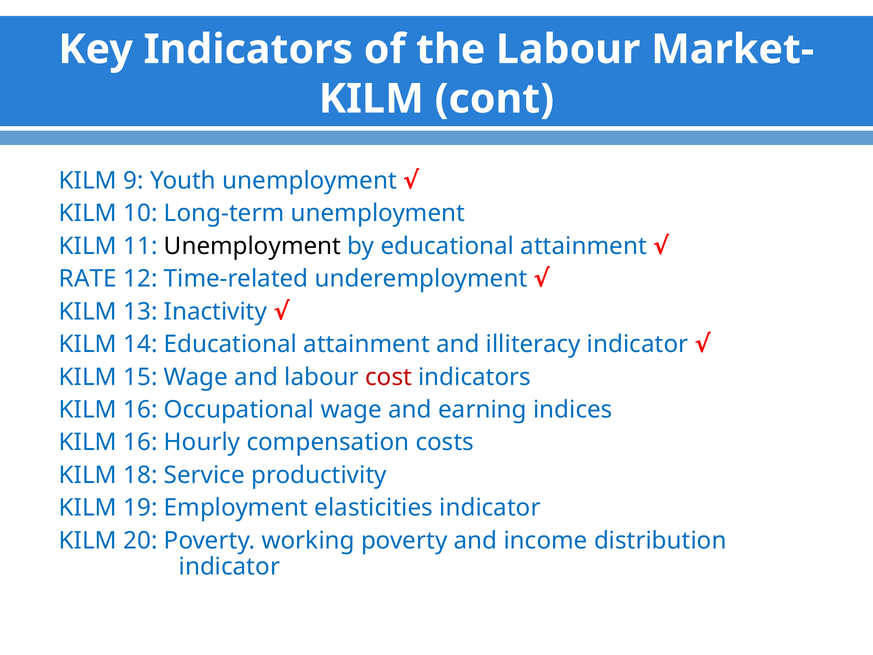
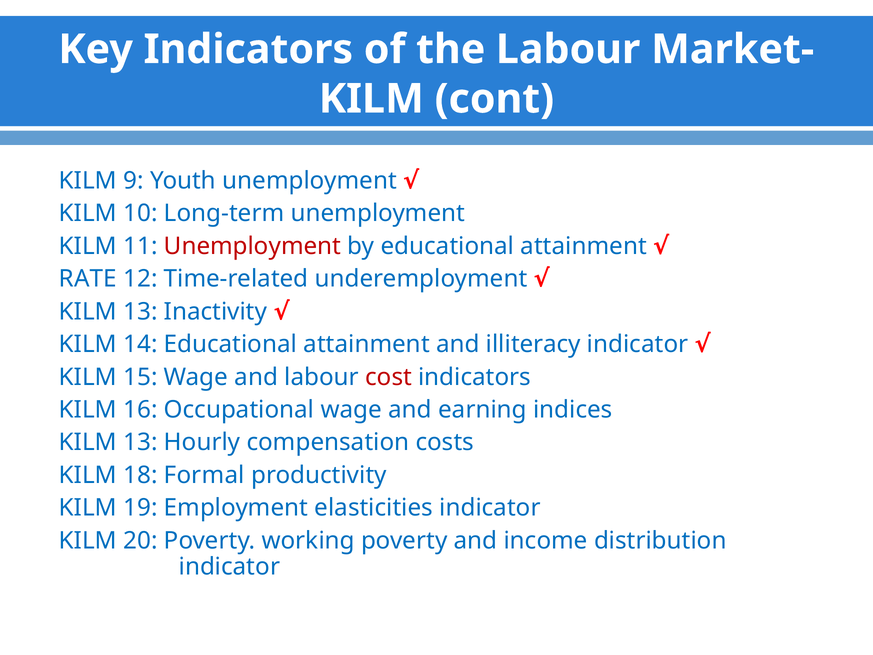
Unemployment colour: black -> red (252, 246)
16: 16 -> 13 (140, 442)
Service: Service -> Formal (204, 475)
